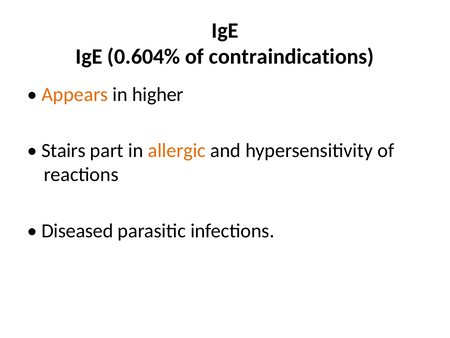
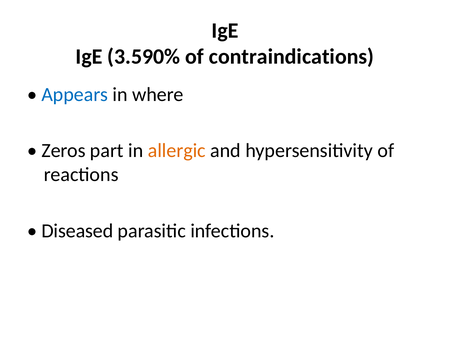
0.604%: 0.604% -> 3.590% (144, 57)
Appears colour: orange -> blue (75, 94)
higher: higher -> where (158, 94)
Stairs: Stairs -> Zeros (64, 150)
